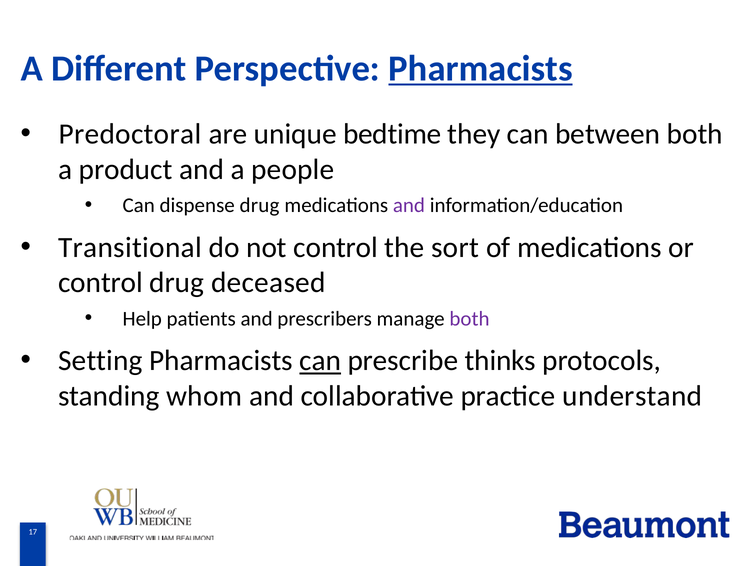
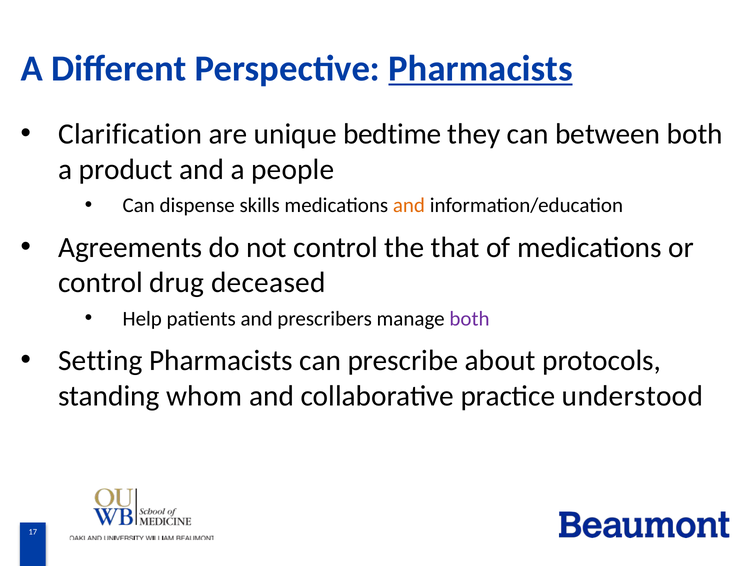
Predoctoral: Predoctoral -> Clarification (130, 134)
dispense drug: drug -> skills (260, 206)
and colour: purple -> orange (409, 206)
Transitional: Transitional -> Agreements (130, 248)
sort: sort -> that (455, 248)
can underline: present -> none (320, 361)
thinks: thinks -> about (500, 361)
understand: understand -> understood (632, 396)
